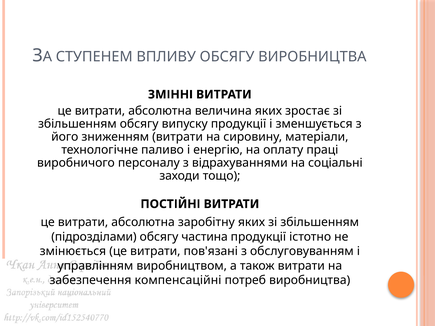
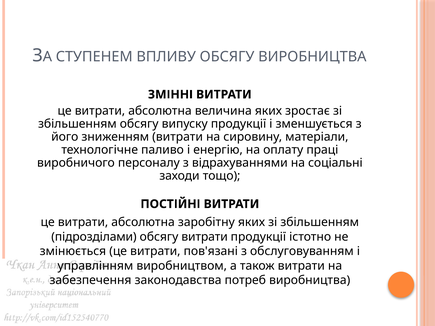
обсягу частина: частина -> витрати (205, 237)
компенсаційні: компенсаційні -> законодавства (178, 280)
